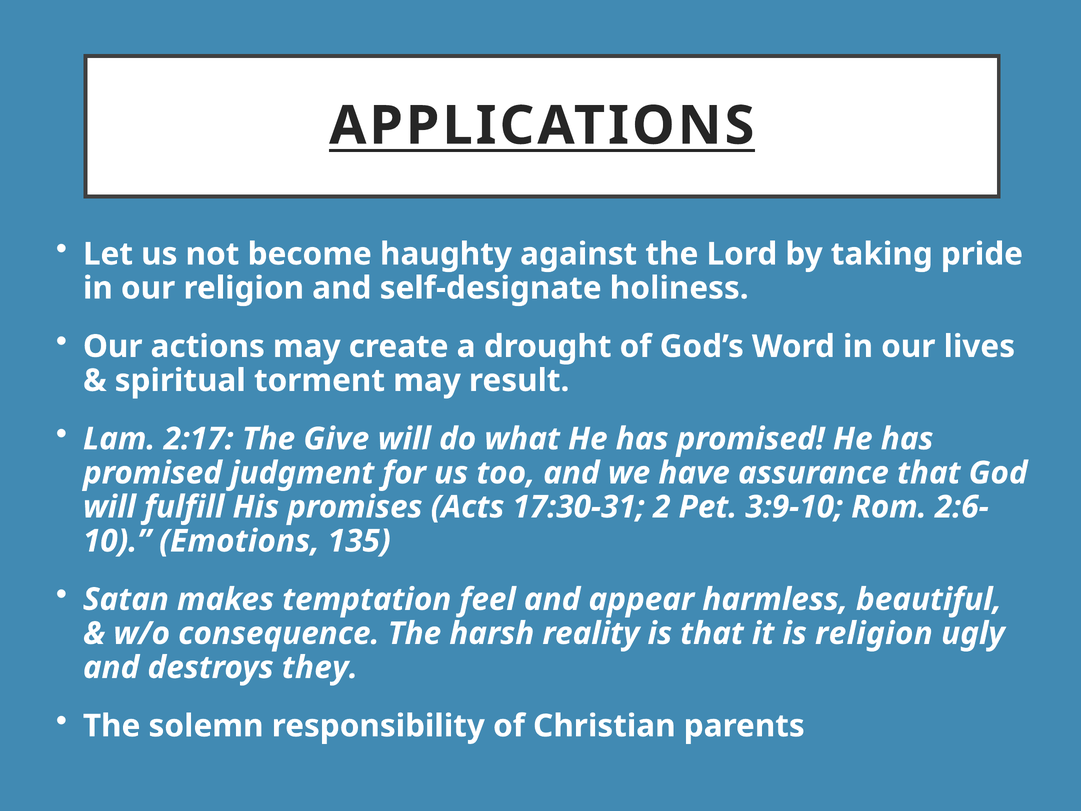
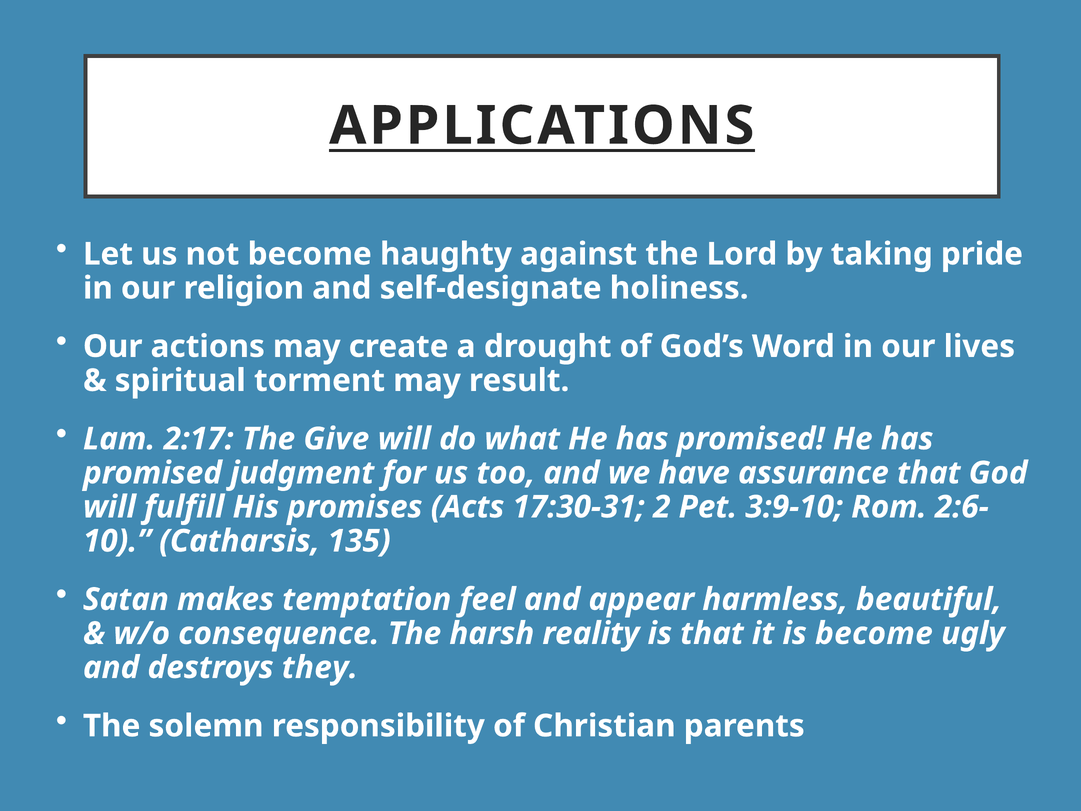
Emotions: Emotions -> Catharsis (239, 541)
is religion: religion -> become (874, 633)
